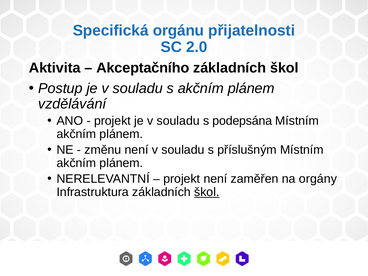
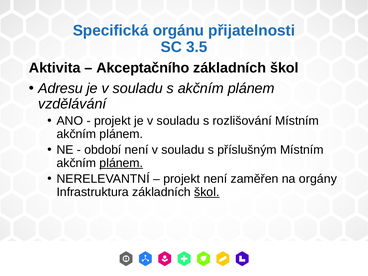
2.0: 2.0 -> 3.5 (197, 47)
Postup: Postup -> Adresu (60, 88)
podepsána: podepsána -> rozlišování (242, 121)
změnu: změnu -> období (103, 150)
plánem underline: none -> present (121, 163)
